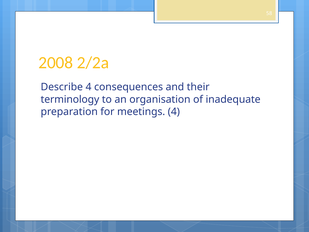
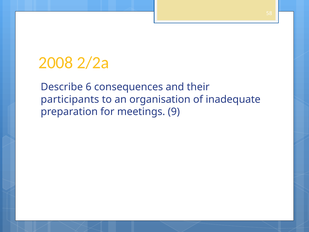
Describe 4: 4 -> 6 (89, 87)
terminology: terminology -> participants (70, 99)
meetings 4: 4 -> 9 (174, 112)
